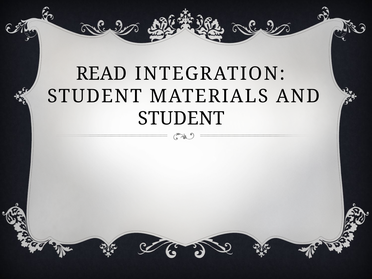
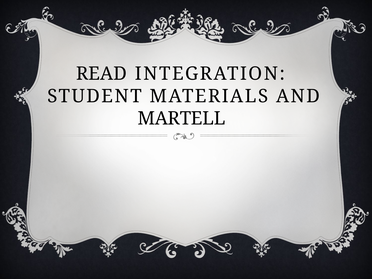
STUDENT: STUDENT -> MARTELL (181, 118)
